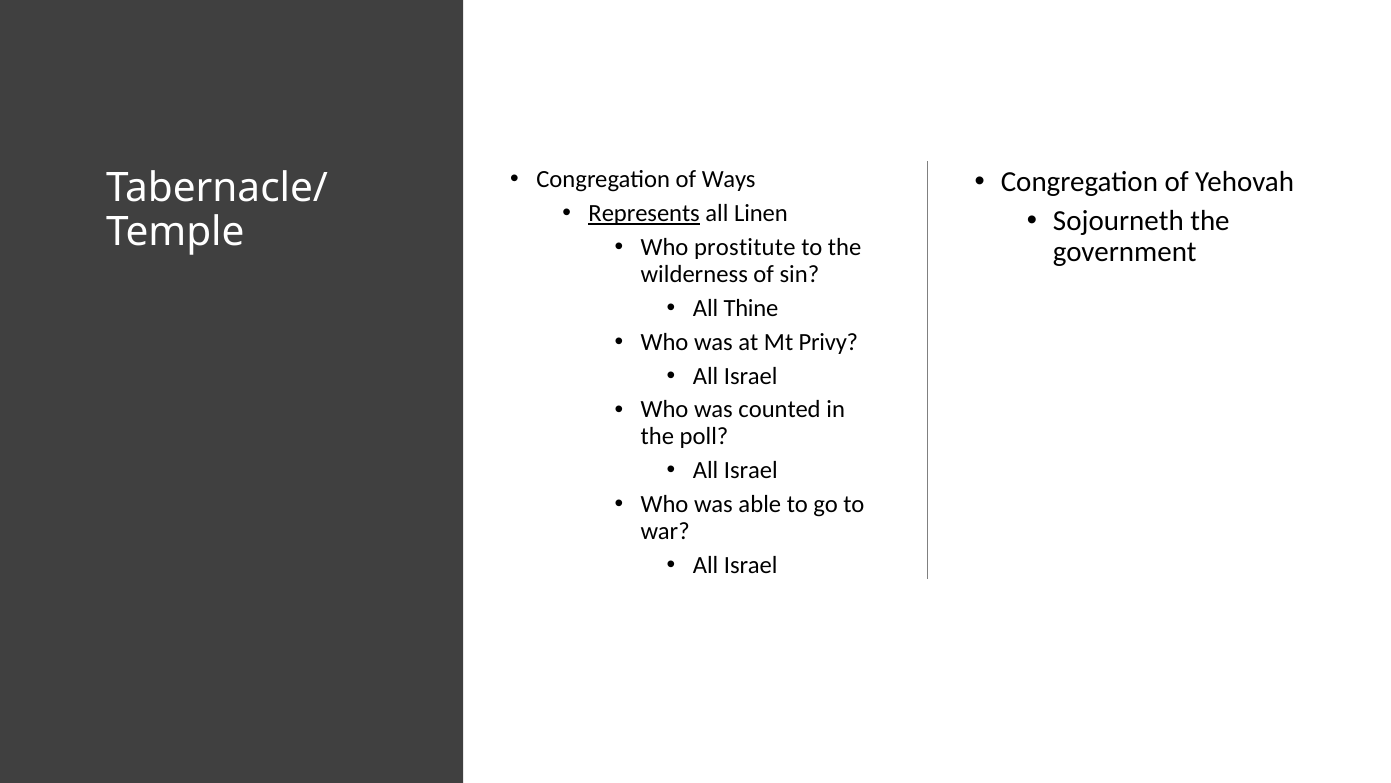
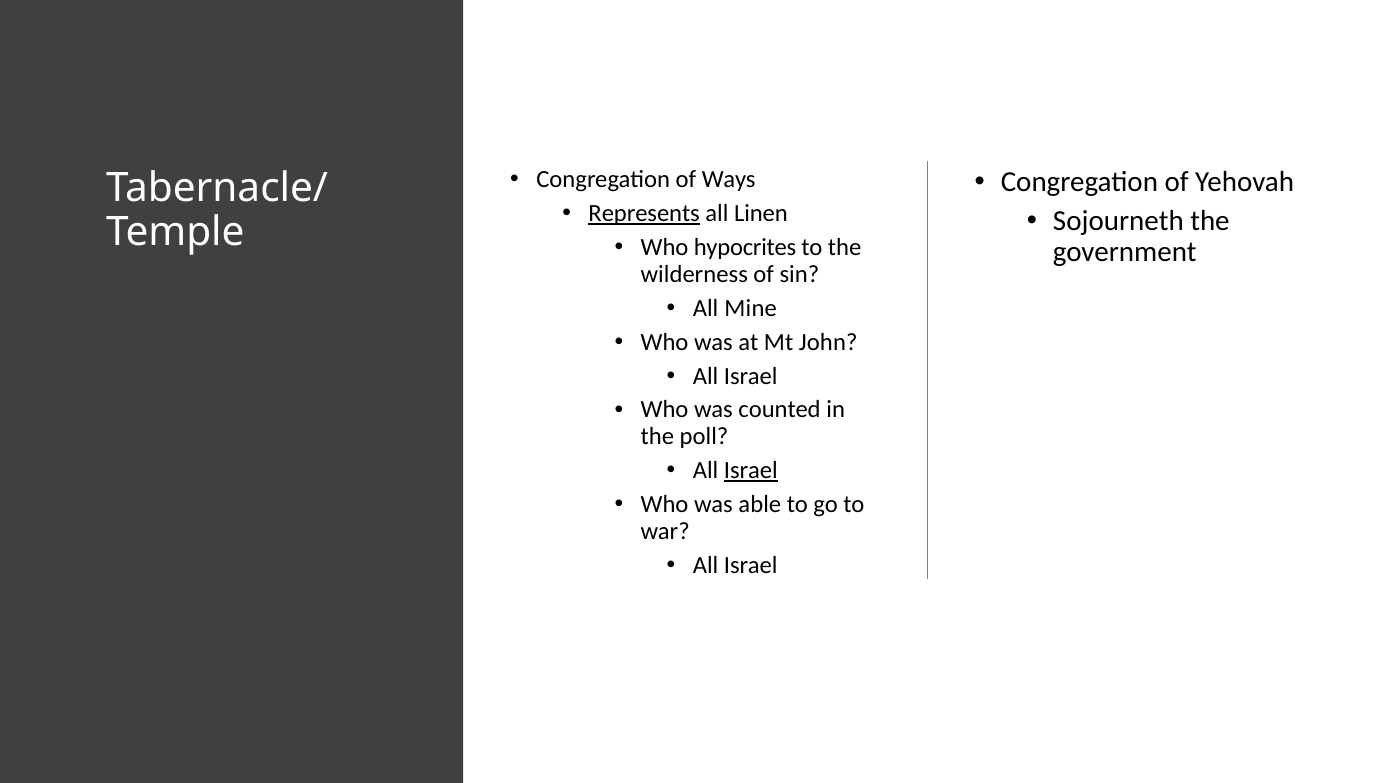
prostitute: prostitute -> hypocrites (745, 247)
Thine: Thine -> Mine (751, 308)
Privy: Privy -> John (828, 342)
Israel underline: none -> present (751, 470)
